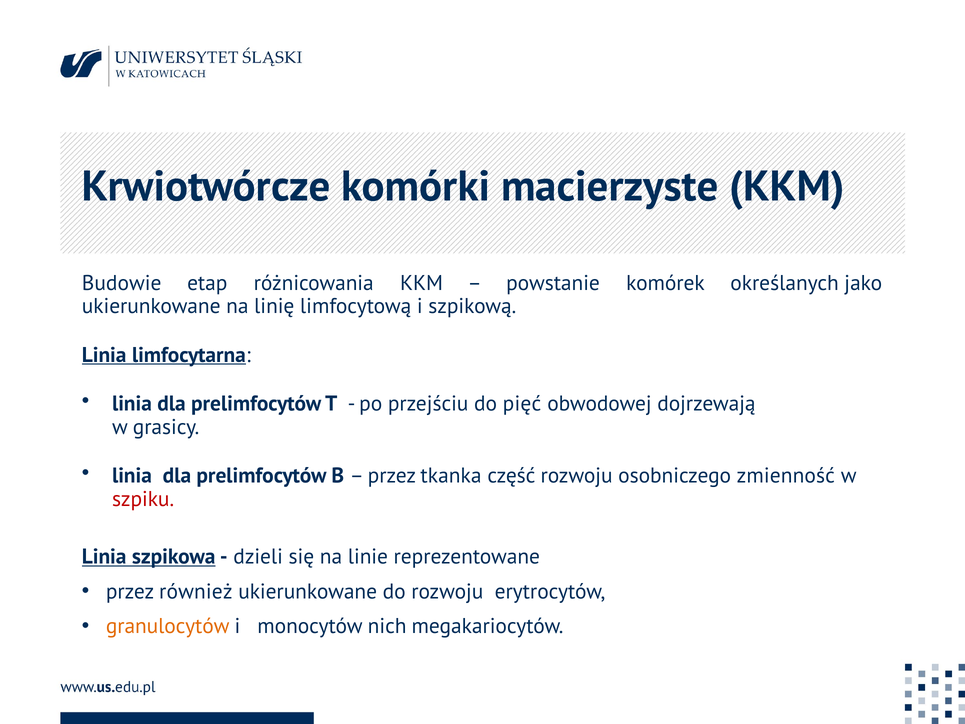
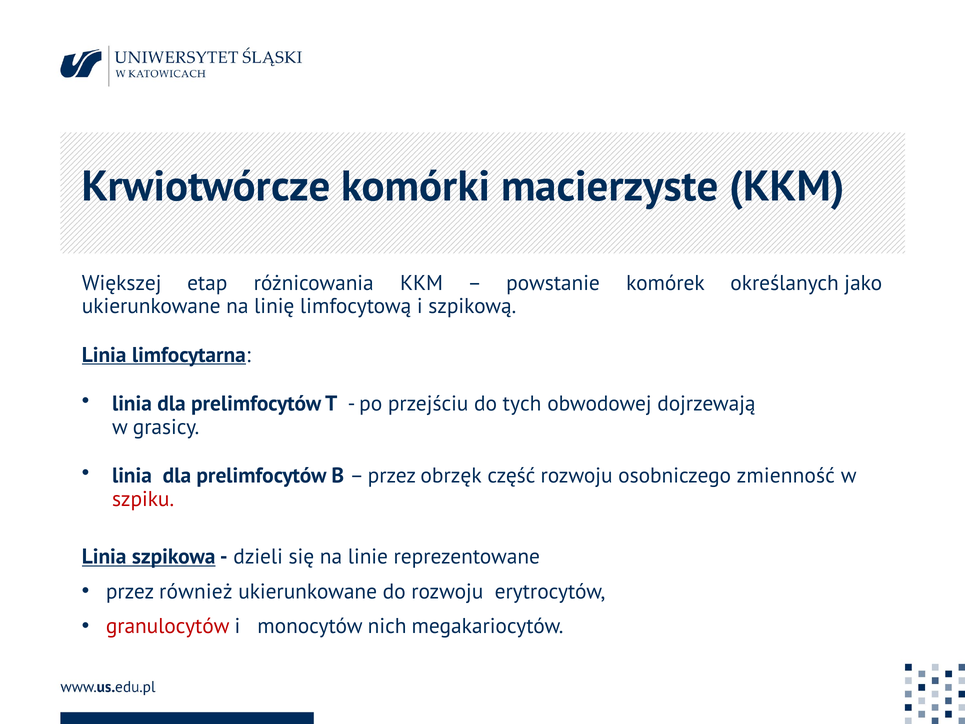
Budowie: Budowie -> Większej (122, 283)
pięć: pięć -> tych (522, 404)
tkanka: tkanka -> obrzęk (451, 476)
granulocytów colour: orange -> red (168, 626)
